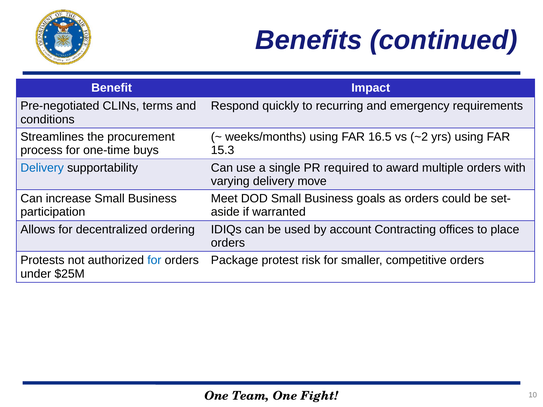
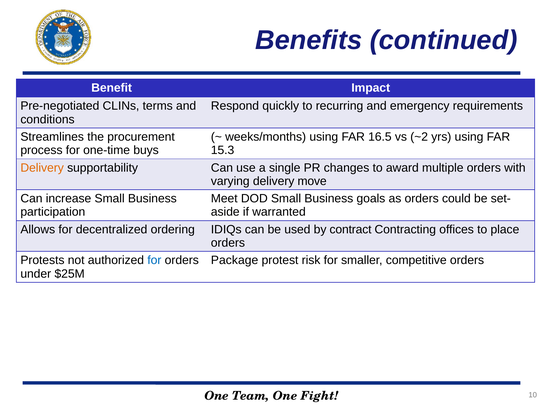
Delivery colour: blue -> orange (42, 168)
required: required -> changes (347, 168)
account: account -> contract (351, 230)
